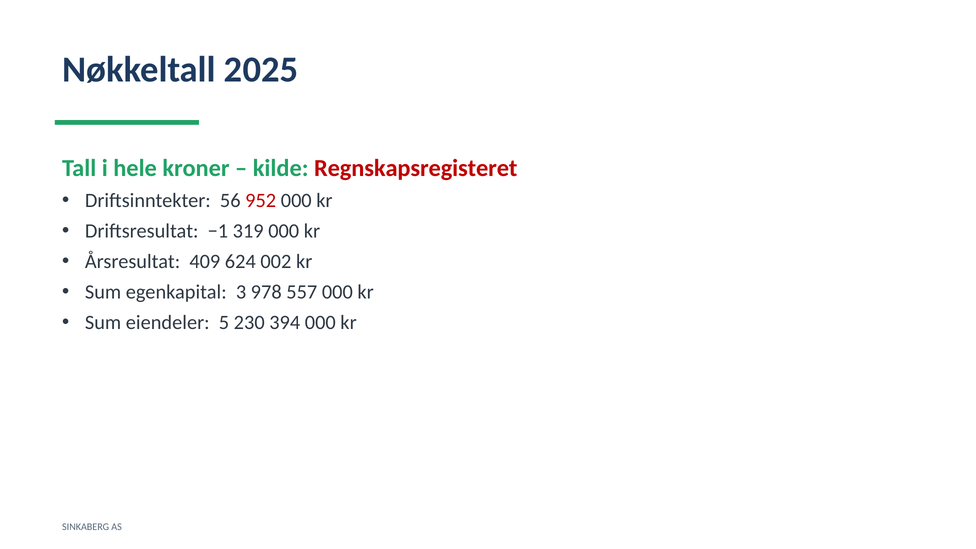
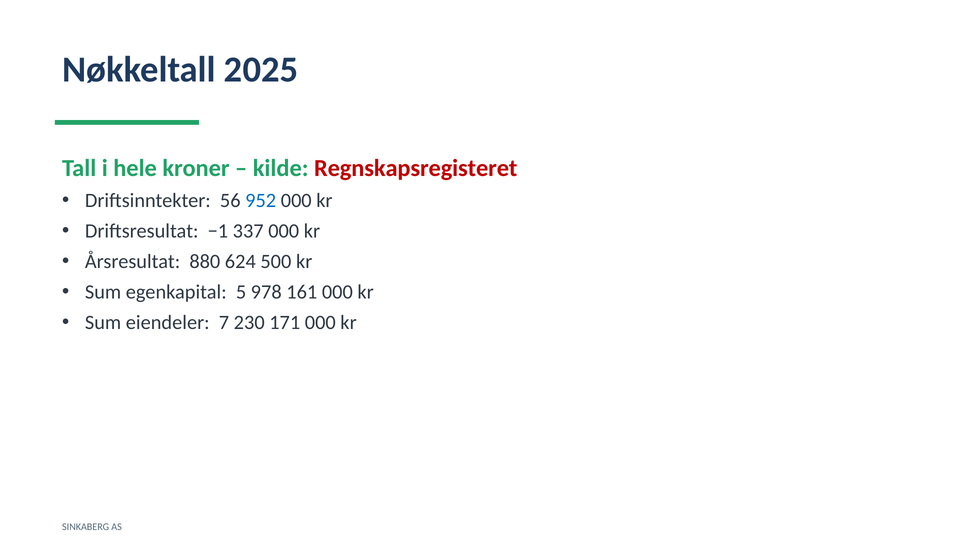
952 colour: red -> blue (261, 201)
319: 319 -> 337 (248, 231)
409: 409 -> 880 (205, 262)
002: 002 -> 500 (276, 262)
3: 3 -> 5 (241, 292)
557: 557 -> 161 (302, 292)
5: 5 -> 7 (224, 323)
394: 394 -> 171 (285, 323)
